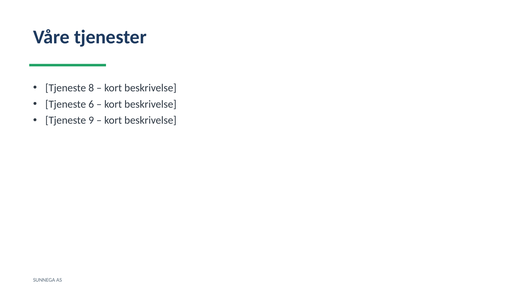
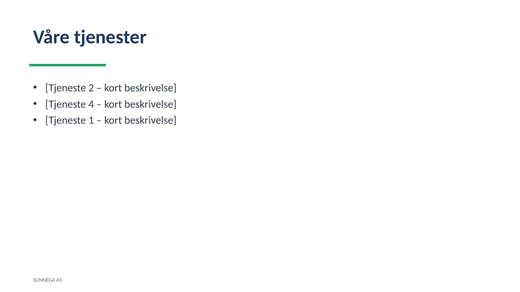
8: 8 -> 2 (91, 88)
6: 6 -> 4 (91, 104)
9: 9 -> 1 (91, 121)
